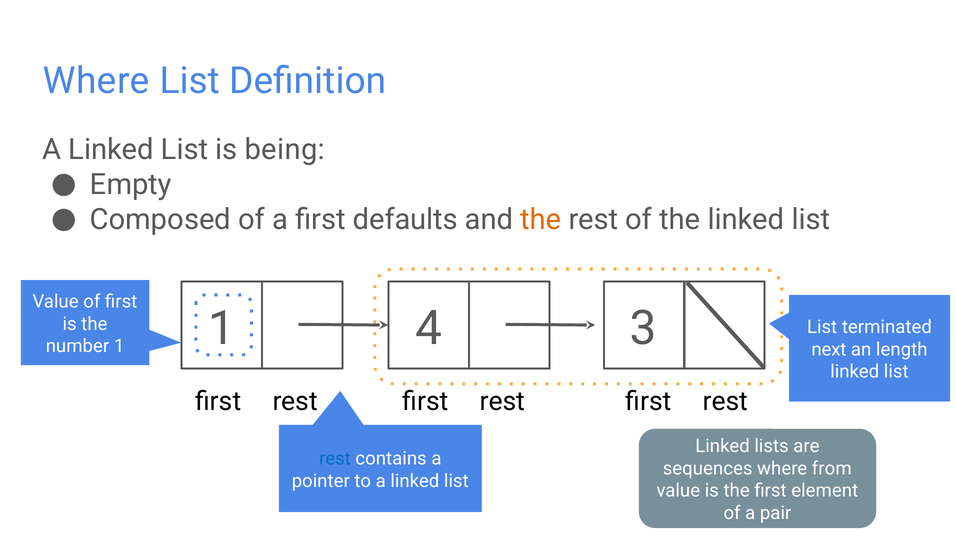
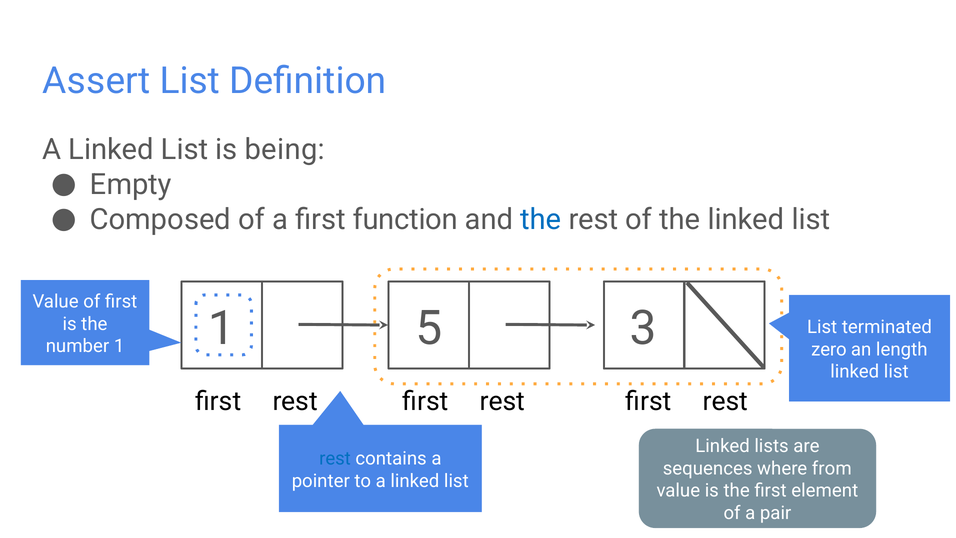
Where: Where -> Assert (96, 81)
defaults: defaults -> function (405, 220)
the colour: orange -> blue (541, 220)
4: 4 -> 5 (429, 328)
next: next -> zero (829, 349)
